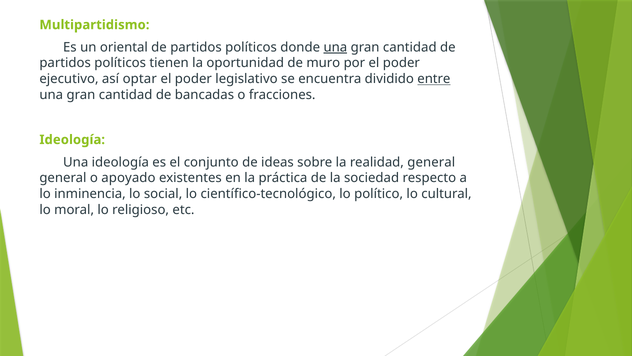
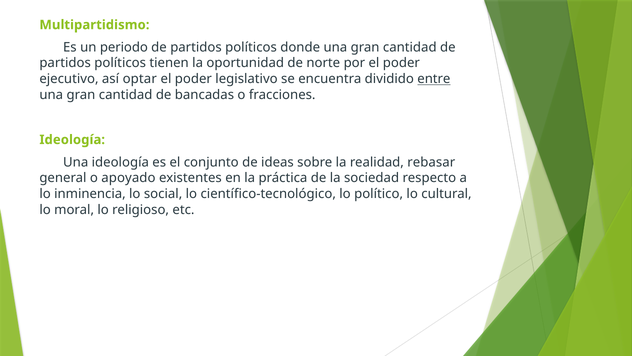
oriental: oriental -> periodo (124, 47)
una underline: present -> none (335, 47)
muro: muro -> norte (323, 63)
realidad general: general -> rebasar (431, 162)
